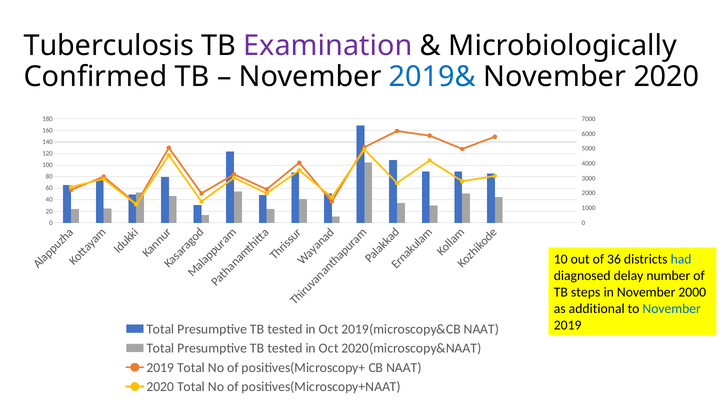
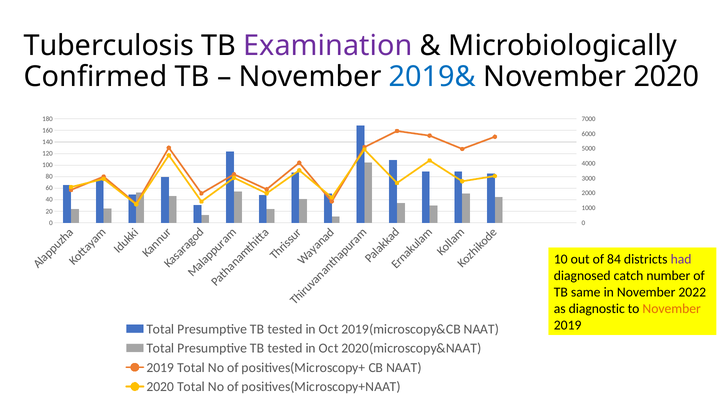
36: 36 -> 84 (614, 259)
had colour: blue -> purple (681, 259)
delay: delay -> catch (629, 276)
steps: steps -> same (586, 292)
November 2000: 2000 -> 2022 (692, 292)
additional: additional -> diagnostic (597, 308)
November colour: blue -> orange (672, 308)
